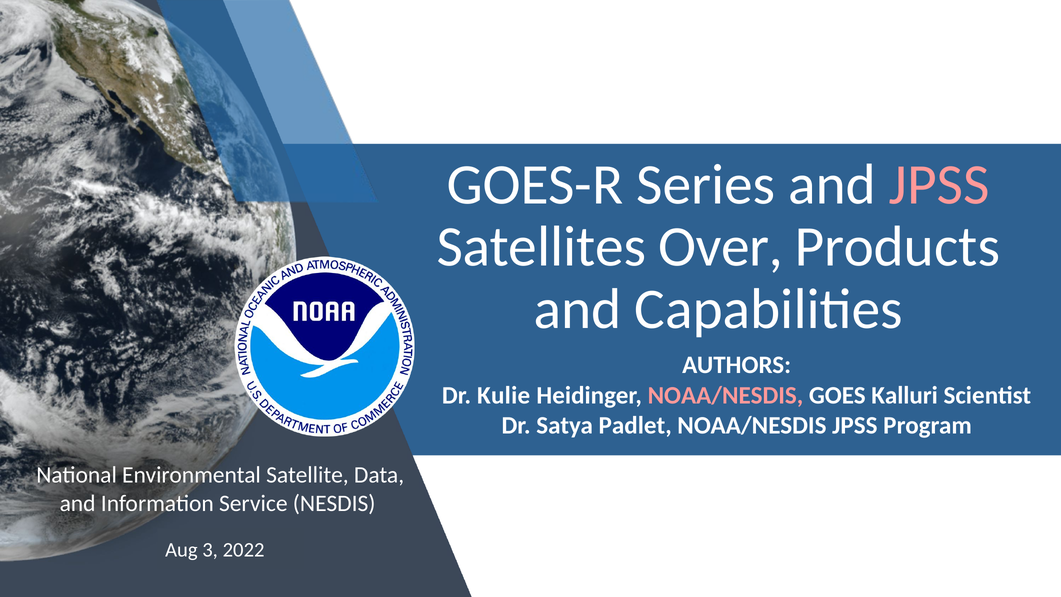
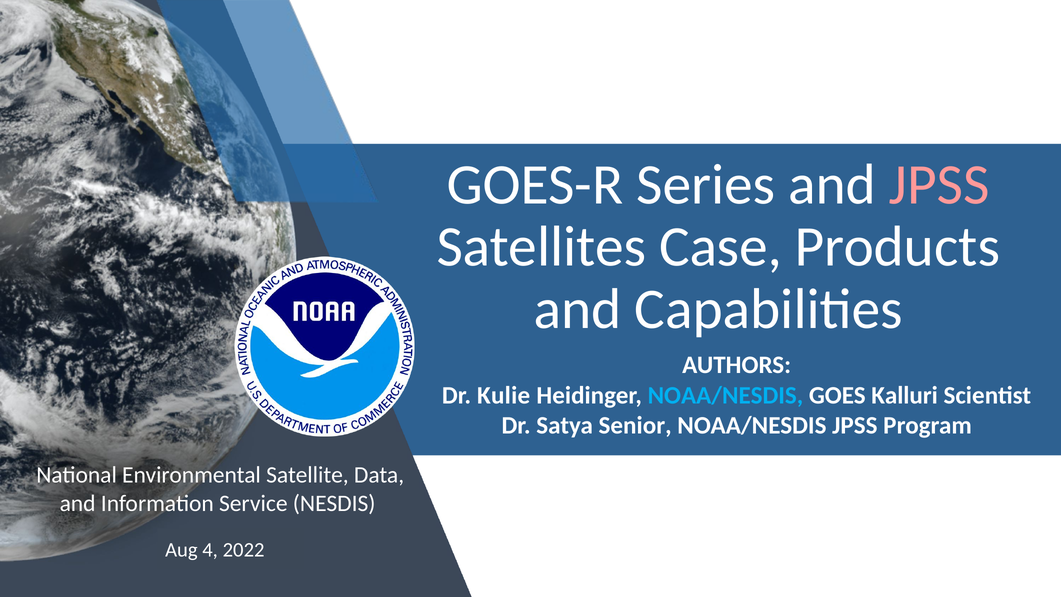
Over: Over -> Case (721, 247)
NOAA/NESDIS colour: pink -> light blue (725, 395)
Padlet: Padlet -> Senior (635, 425)
3: 3 -> 4 (210, 550)
